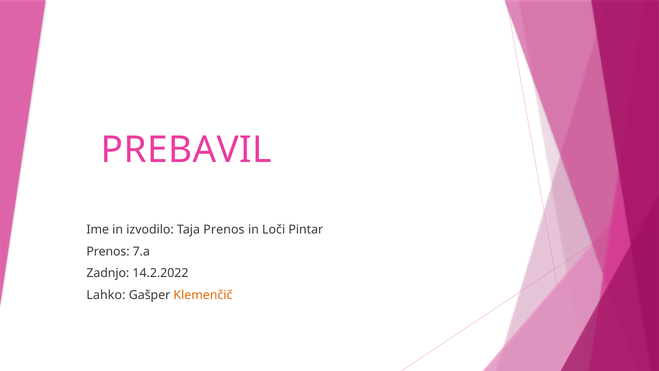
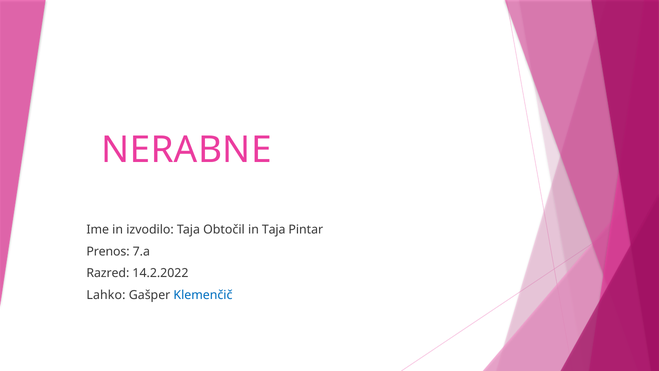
PREBAVIL: PREBAVIL -> NERABNE (186, 150)
Taja Prenos: Prenos -> Obtočil (224, 230)
in Loči: Loči -> Taja (274, 230)
Zadnjo: Zadnjo -> Razred (108, 273)
Klemenčič colour: orange -> blue (203, 295)
